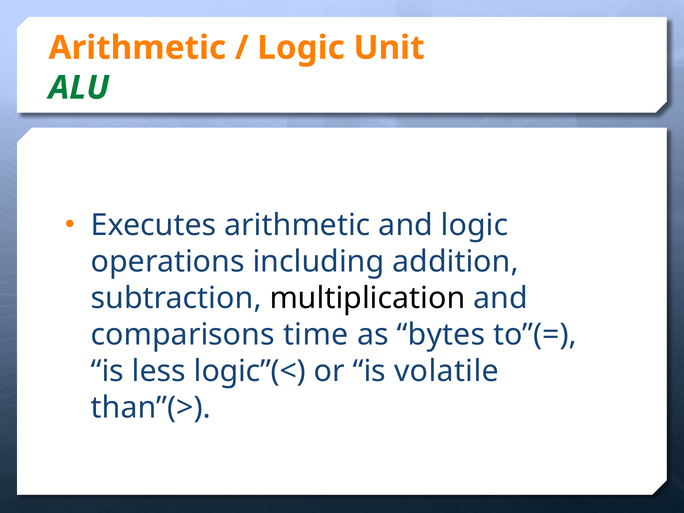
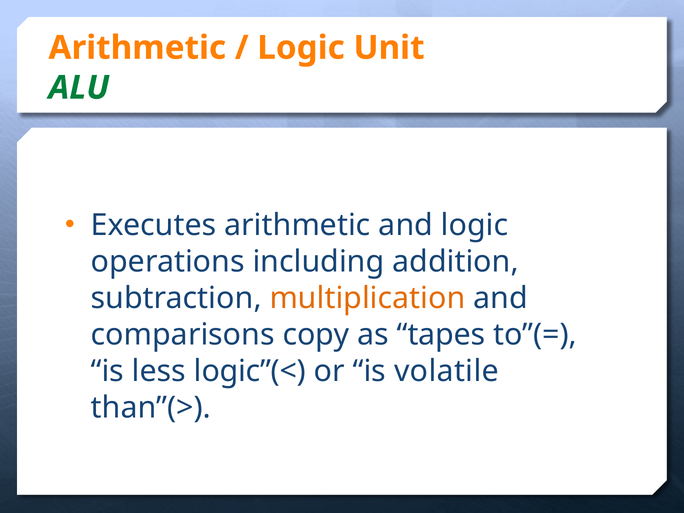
multiplication colour: black -> orange (368, 298)
time: time -> copy (316, 335)
bytes: bytes -> tapes (441, 335)
